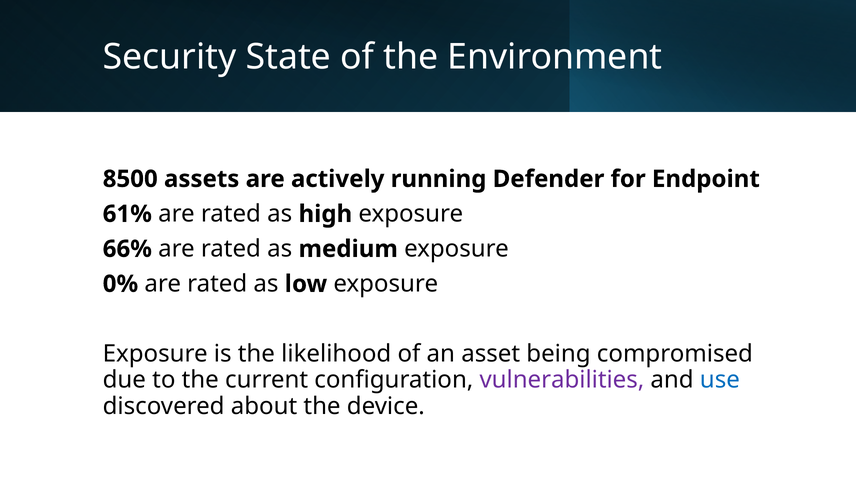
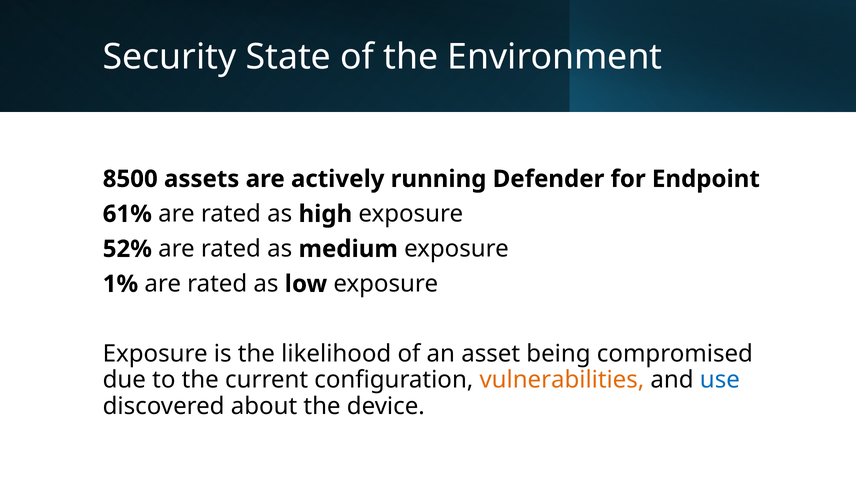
66%: 66% -> 52% (127, 249)
0%: 0% -> 1% (120, 284)
vulnerabilities colour: purple -> orange (562, 380)
